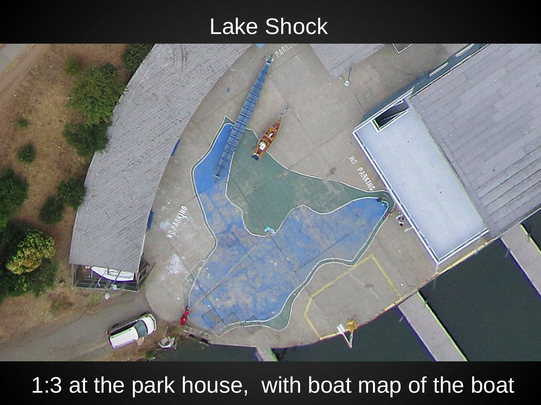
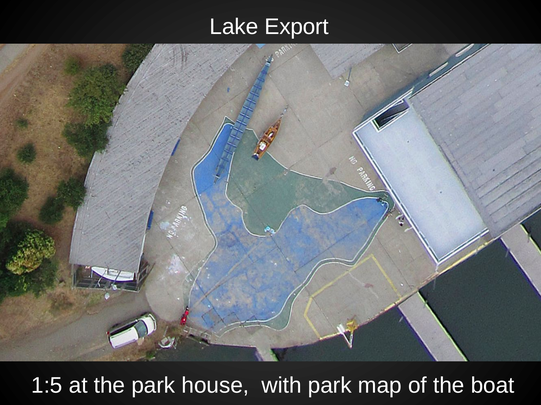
Shock: Shock -> Export (297, 27)
1:3: 1:3 -> 1:5 (47, 386)
with boat: boat -> park (330, 386)
